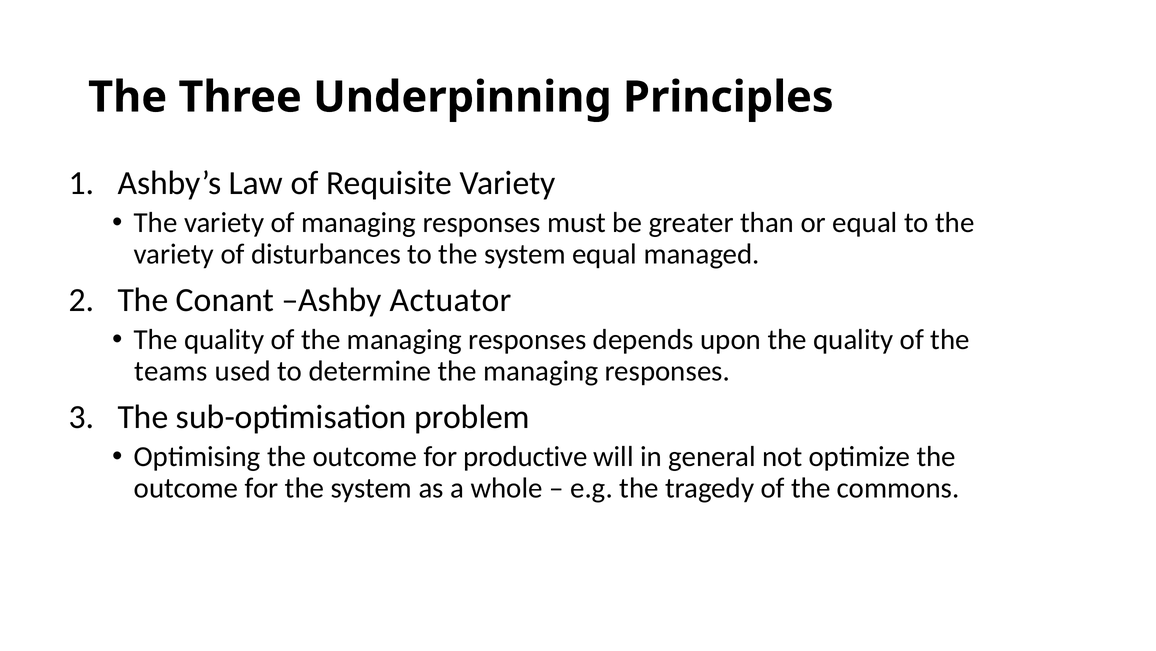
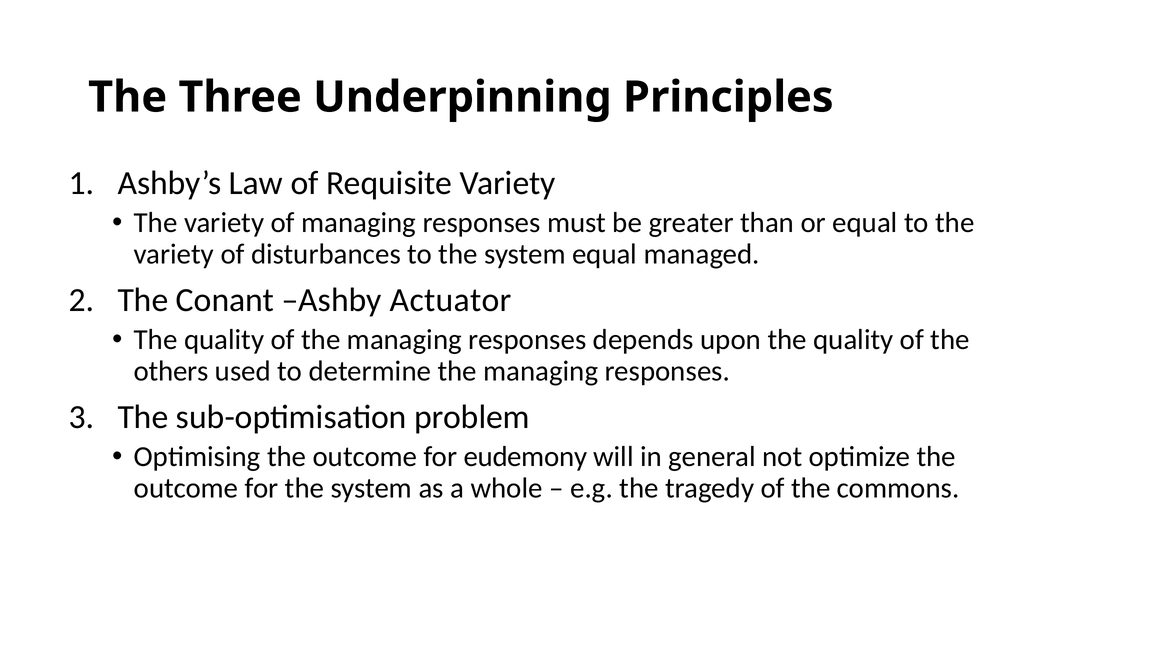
teams: teams -> others (171, 371)
productive: productive -> eudemony (525, 456)
